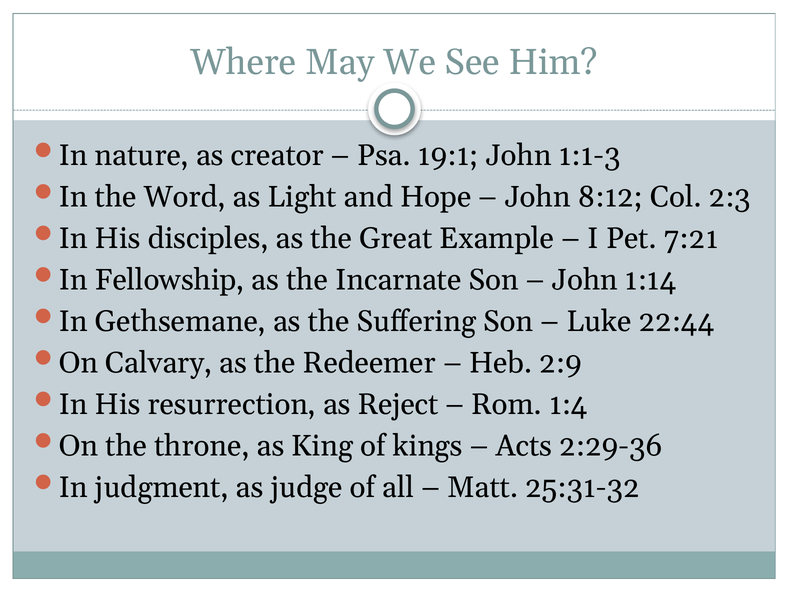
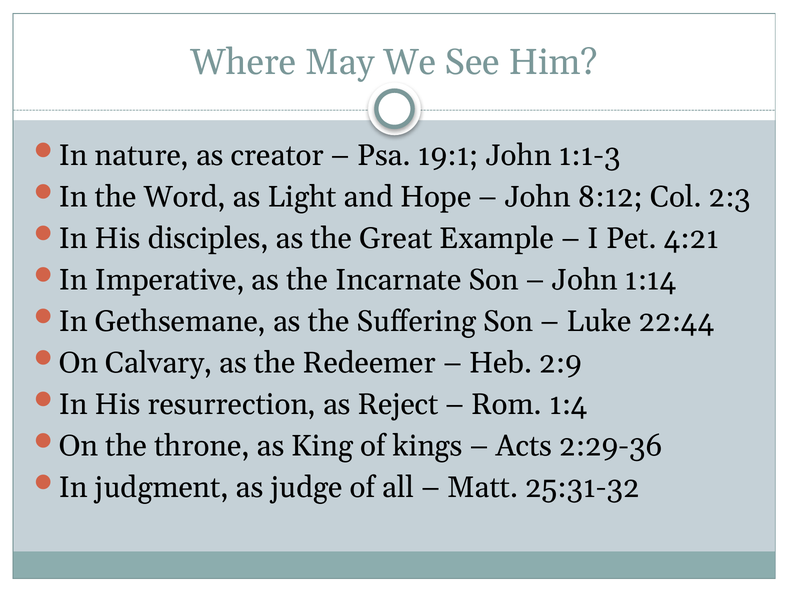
7:21: 7:21 -> 4:21 (691, 238)
Fellowship: Fellowship -> Imperative (170, 280)
